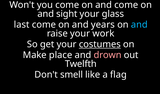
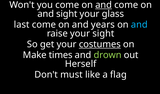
and underline: none -> present (104, 5)
your work: work -> sight (103, 33)
place: place -> times (61, 55)
drown colour: pink -> light green (108, 55)
Twelfth: Twelfth -> Herself (81, 64)
smell: smell -> must (71, 74)
